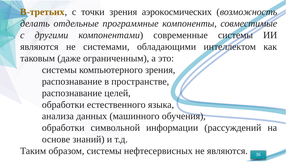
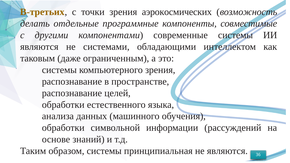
нефтесервисных: нефтесервисных -> принципиальная (158, 151)
